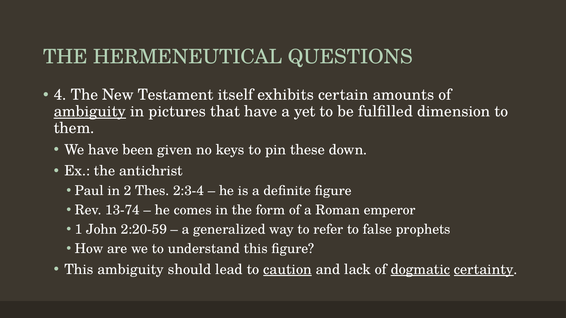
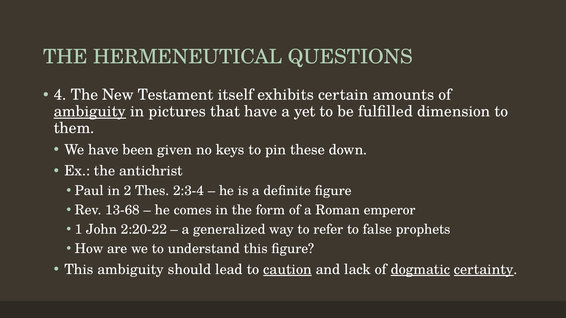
13-74: 13-74 -> 13-68 (123, 210)
2:20-59: 2:20-59 -> 2:20-22 (144, 230)
